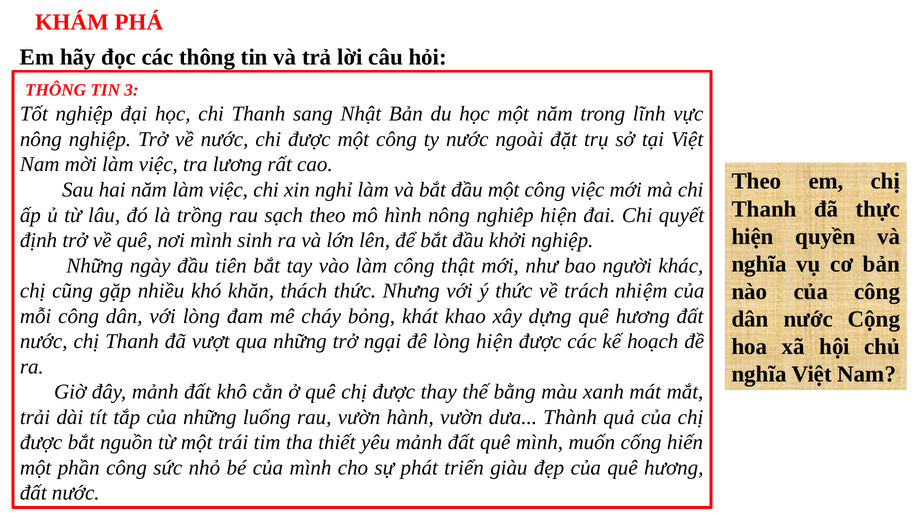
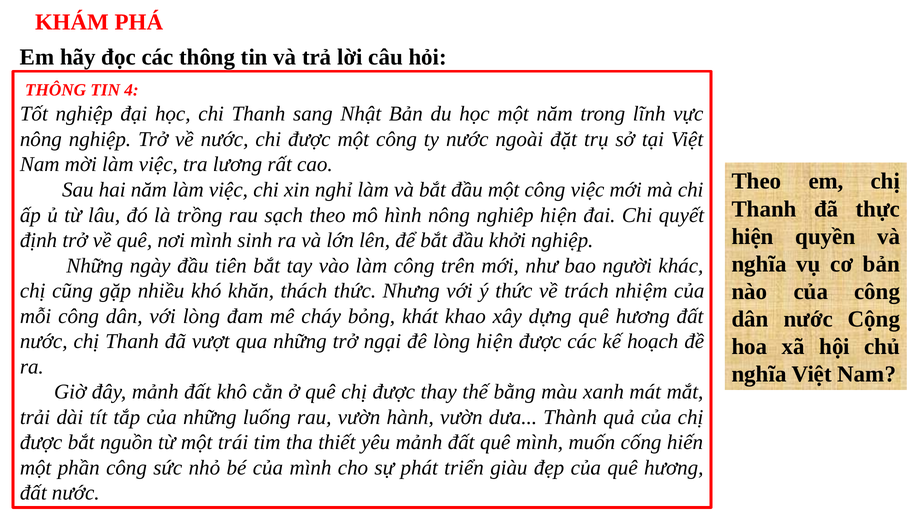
3: 3 -> 4 (132, 90)
thật: thật -> trên (458, 265)
